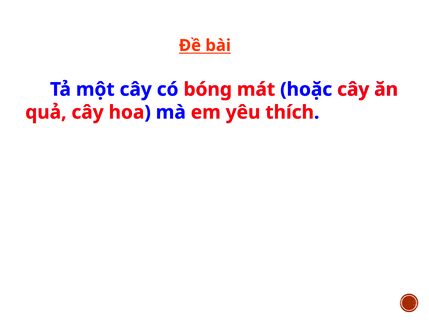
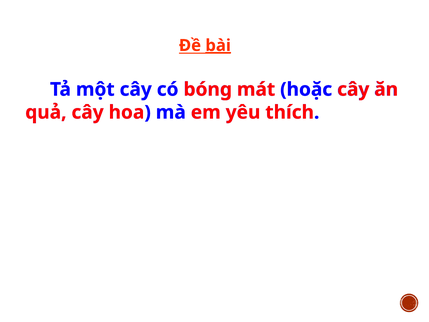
bài underline: none -> present (218, 45)
